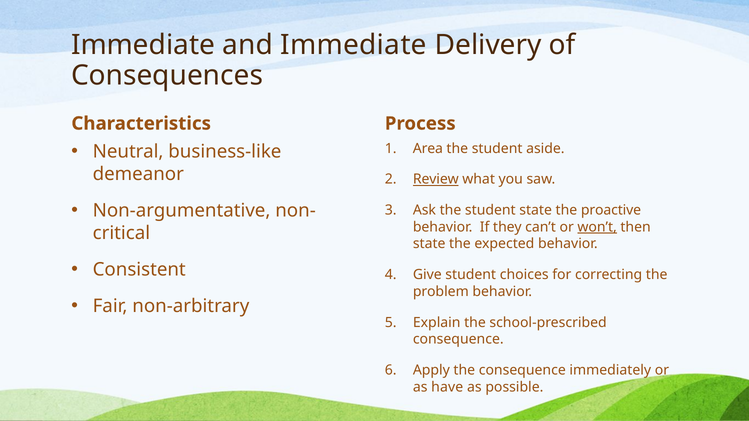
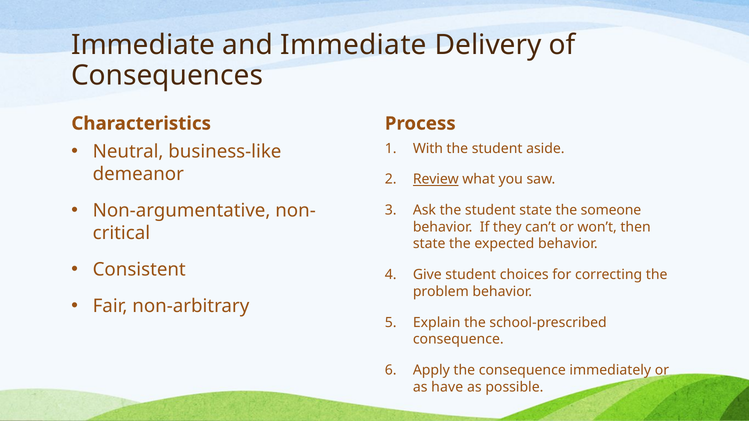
Area: Area -> With (428, 149)
proactive: proactive -> someone (611, 210)
won’t underline: present -> none (597, 227)
